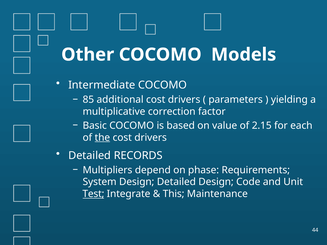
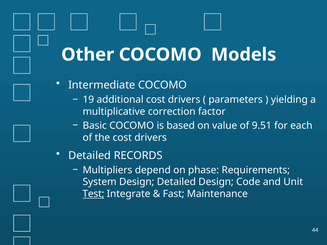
85: 85 -> 19 (88, 100)
2.15: 2.15 -> 9.51 (262, 126)
the underline: present -> none (102, 138)
This: This -> Fast (174, 194)
